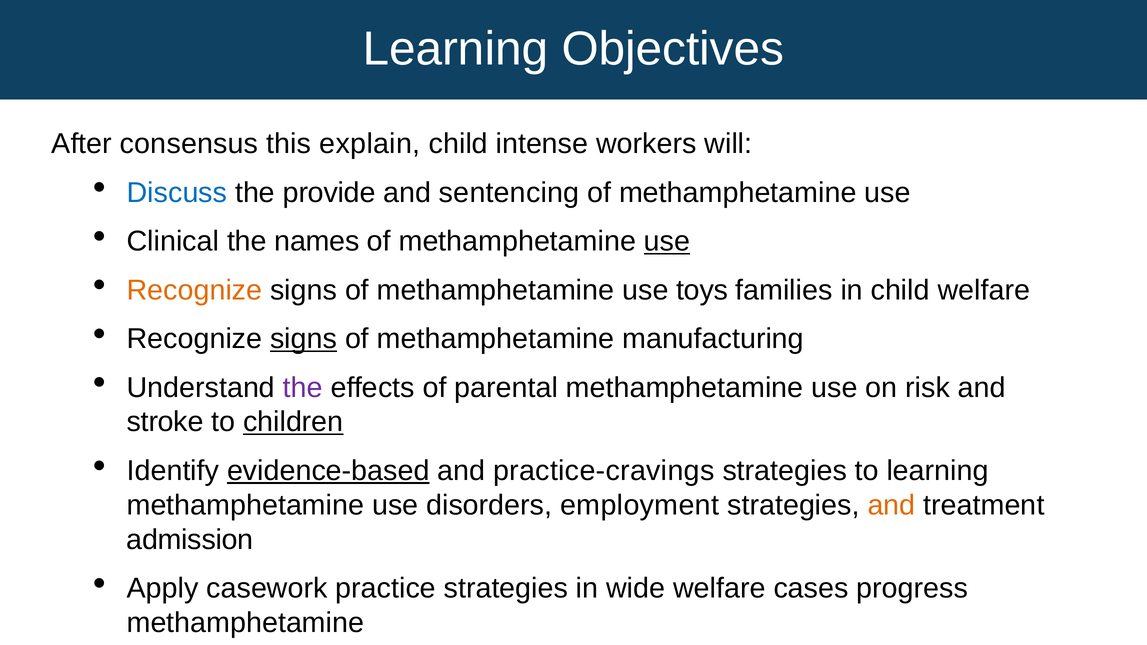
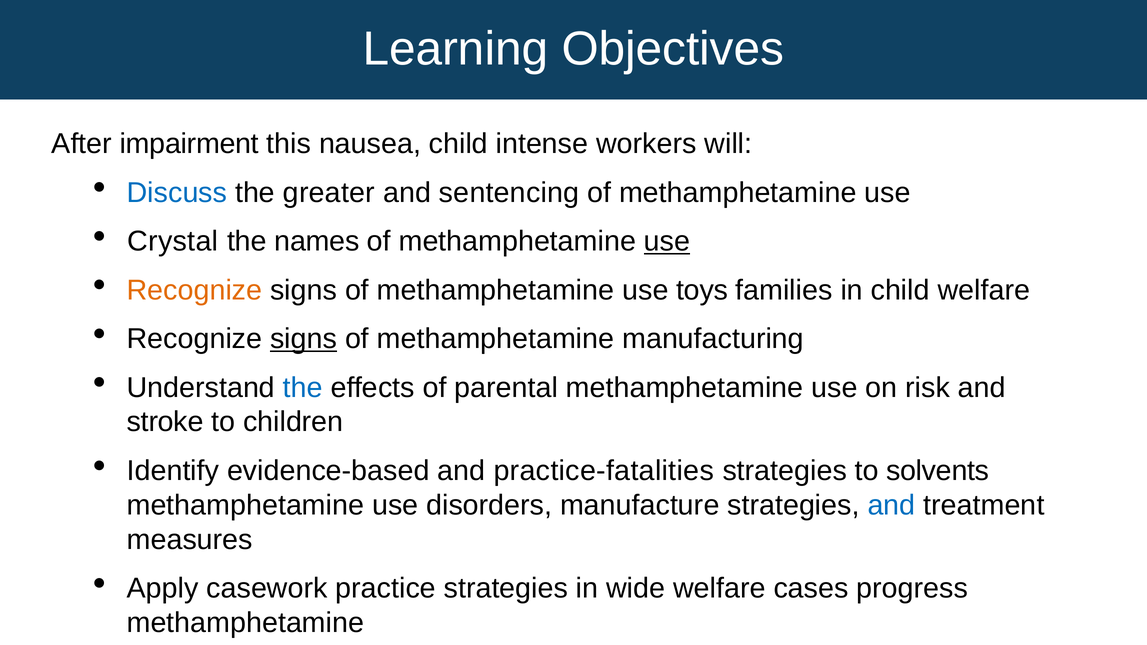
consensus: consensus -> impairment (189, 144)
explain: explain -> nausea (370, 144)
provide: provide -> greater (329, 193)
Clinical: Clinical -> Crystal (173, 241)
the colour: purple -> blue (303, 388)
children underline: present -> none (293, 422)
evidence-based underline: present -> none (328, 471)
practice-cravings: practice-cravings -> practice-fatalities (604, 471)
to learning: learning -> solvents (938, 471)
employment: employment -> manufacture (640, 505)
and colour: orange -> blue (891, 505)
admission: admission -> measures (190, 540)
